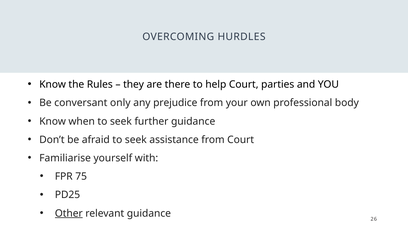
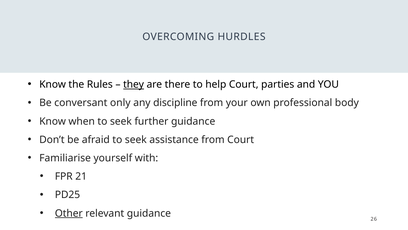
they underline: none -> present (134, 84)
prejudice: prejudice -> discipline (175, 103)
75: 75 -> 21 (81, 176)
